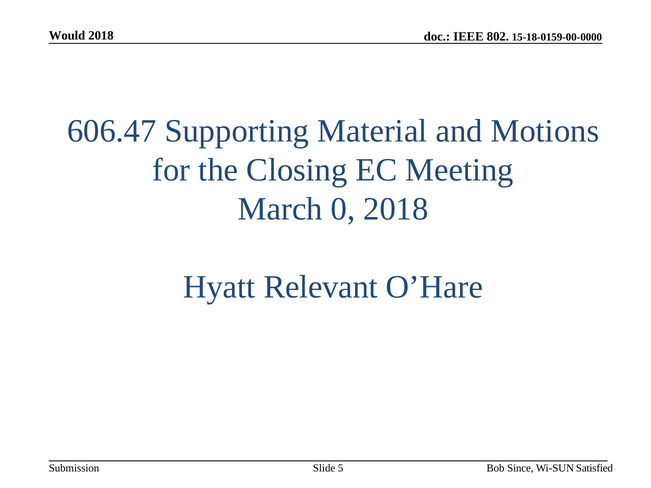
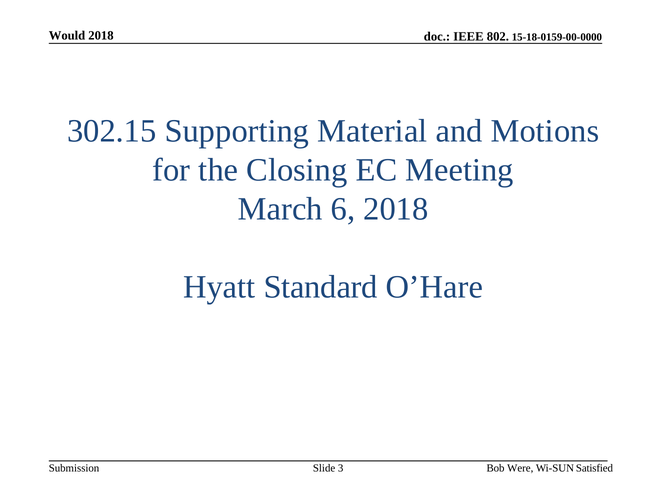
606.47: 606.47 -> 302.15 (112, 131)
0: 0 -> 6 (343, 209)
Relevant: Relevant -> Standard (321, 287)
5: 5 -> 3 (341, 468)
Since: Since -> Were (520, 468)
